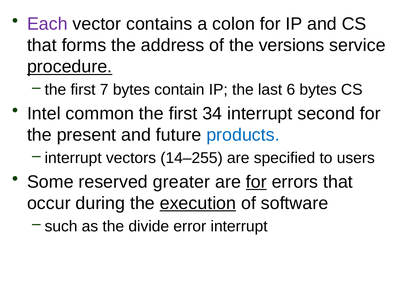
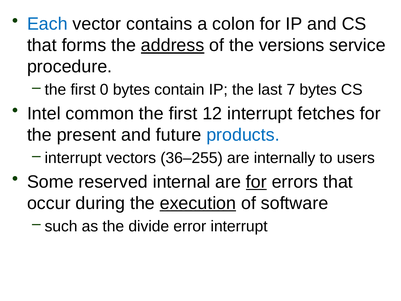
Each colour: purple -> blue (47, 24)
address underline: none -> present (173, 45)
procedure underline: present -> none (70, 67)
7: 7 -> 0 (104, 90)
6: 6 -> 7 (291, 90)
34: 34 -> 12 (212, 114)
second: second -> fetches (326, 114)
14–255: 14–255 -> 36–255 (192, 158)
specified: specified -> internally (285, 158)
greater: greater -> internal (182, 182)
